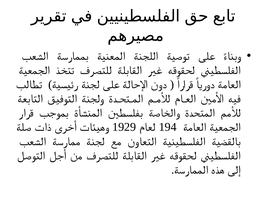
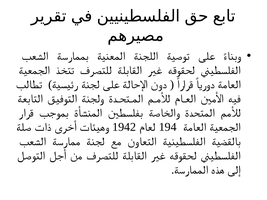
1929: 1929 -> 1942 (124, 127)
